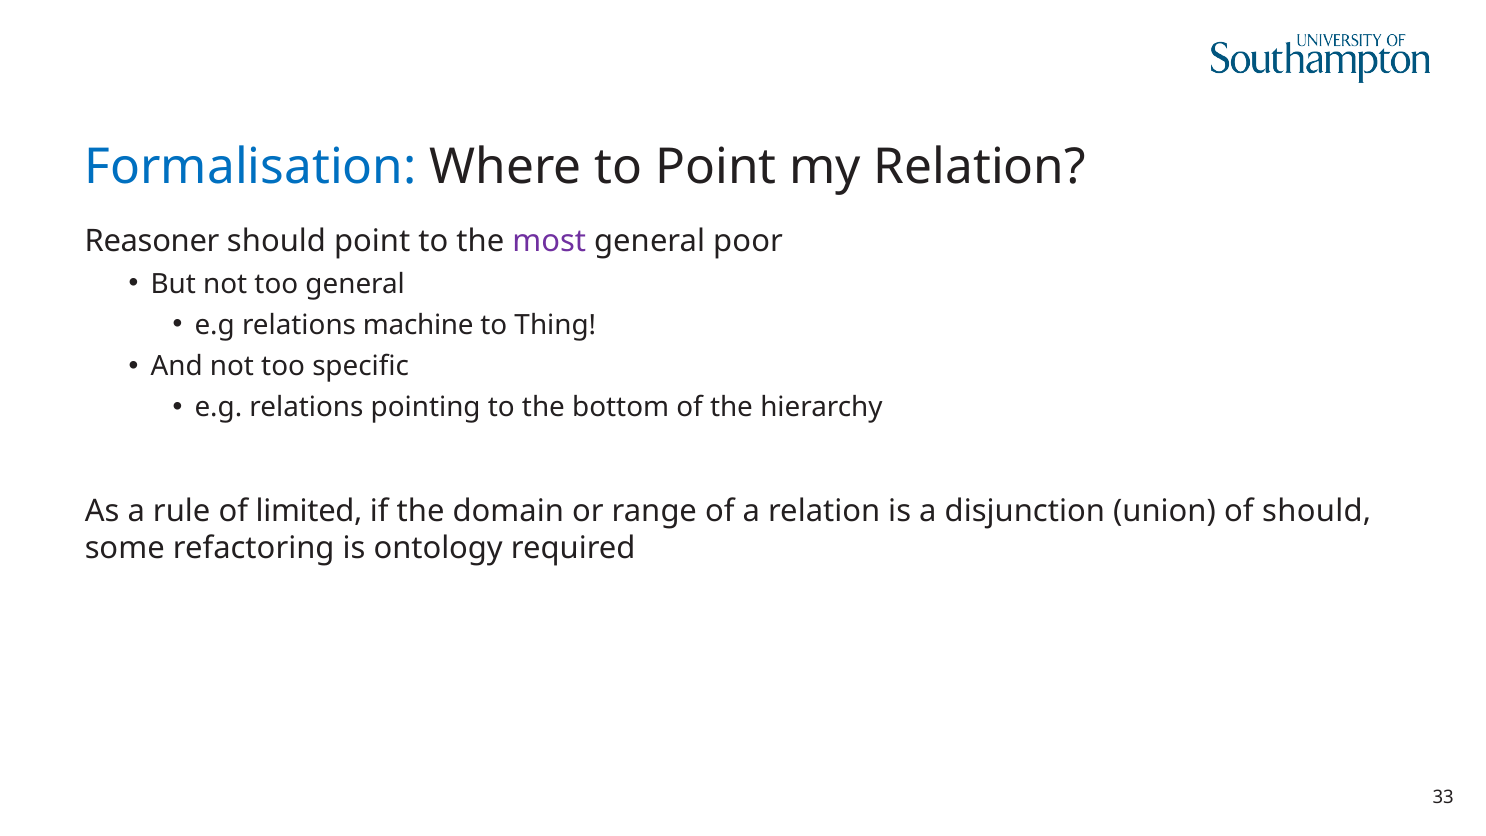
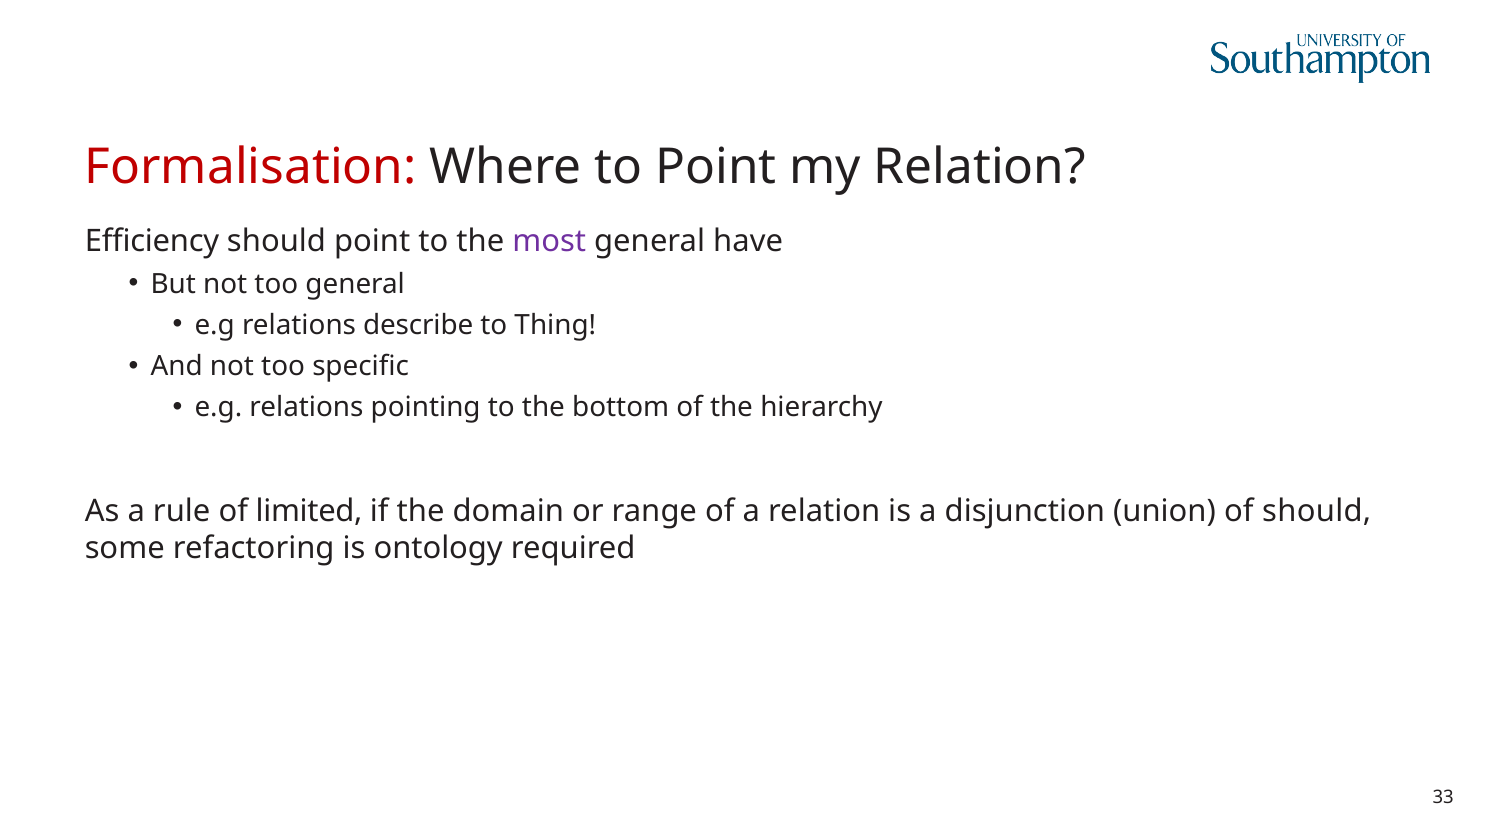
Formalisation colour: blue -> red (251, 167)
Reasoner: Reasoner -> Efficiency (152, 241)
poor: poor -> have (748, 241)
machine: machine -> describe (418, 325)
